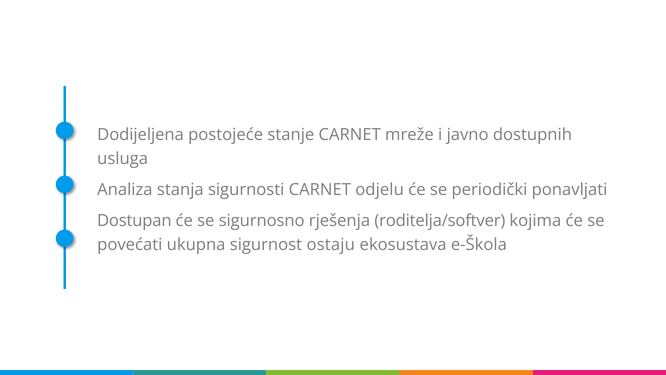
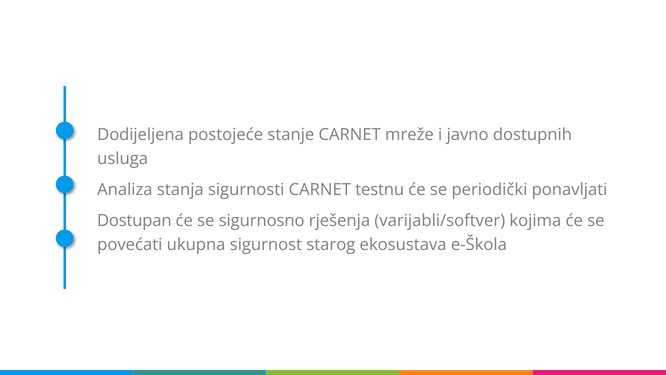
odjelu: odjelu -> testnu (380, 190)
roditelja/softver: roditelja/softver -> varijabli/softver (440, 220)
ostaju: ostaju -> starog (331, 244)
